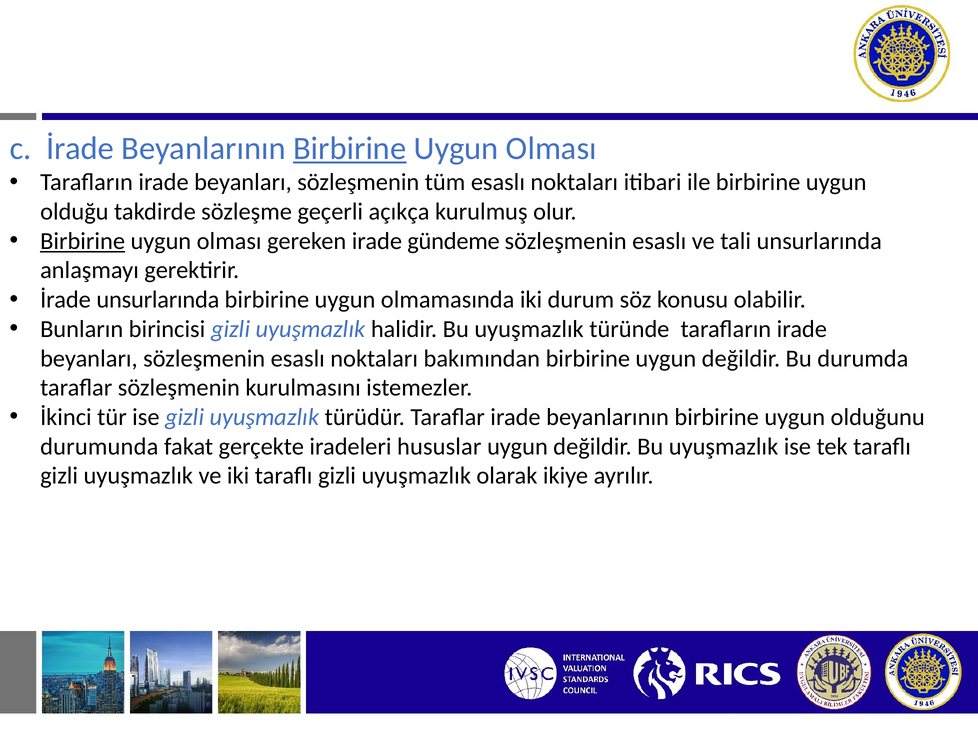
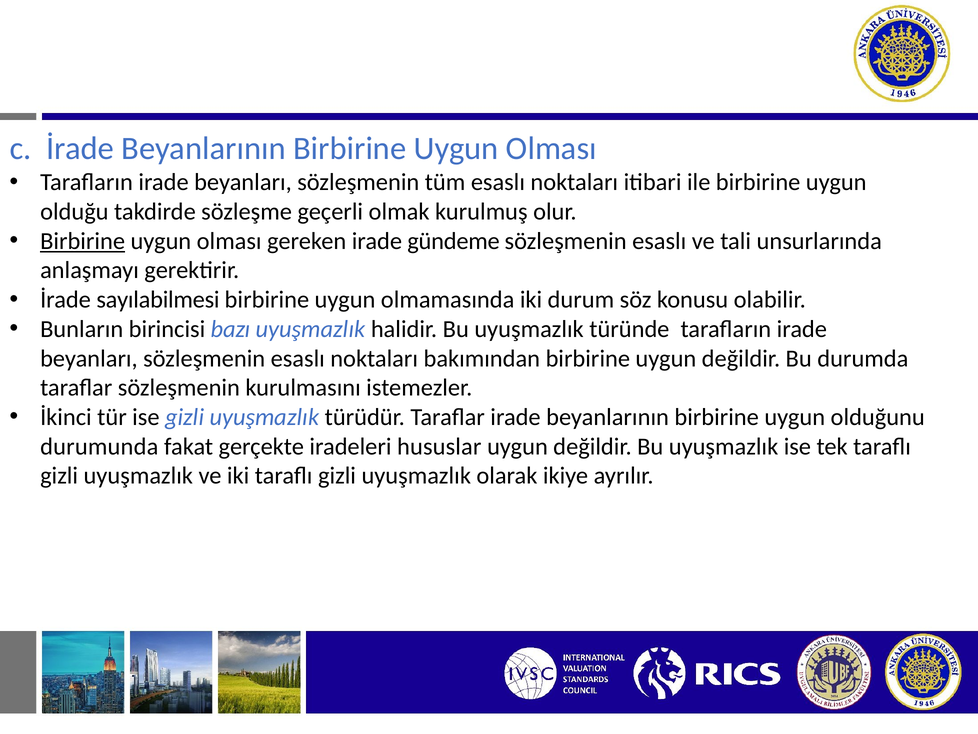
Birbirine underline: present -> none (350, 149)
açıkça: açıkça -> olmak (399, 212)
İrade unsurlarında: unsurlarında -> sayılabilmesi (158, 300)
birincisi gizli: gizli -> bazı (231, 329)
